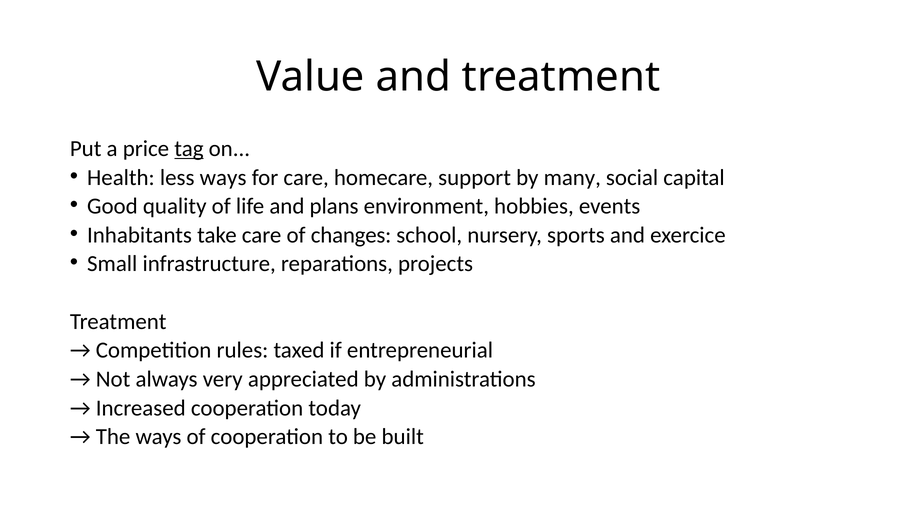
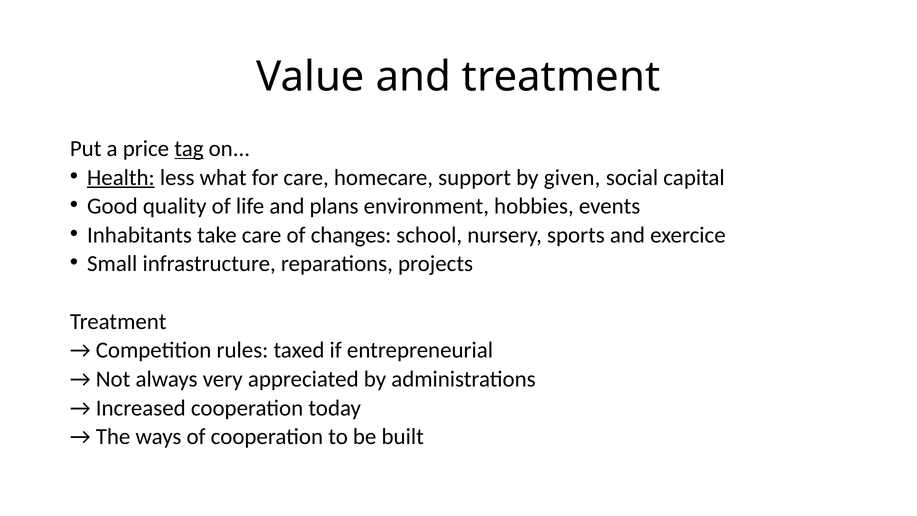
Health underline: none -> present (121, 177)
less ways: ways -> what (223, 177)
many: many -> given (572, 177)
